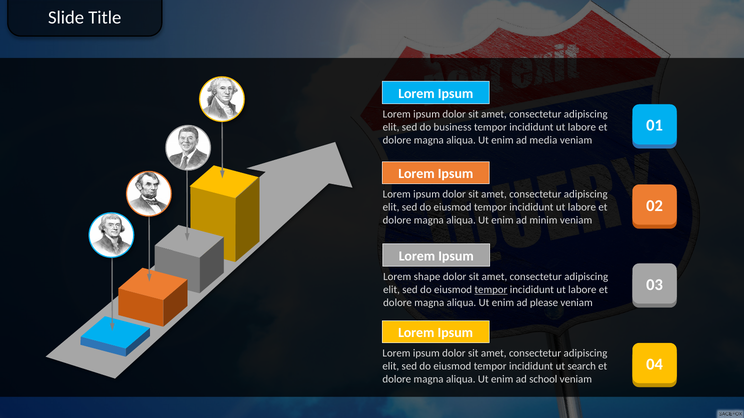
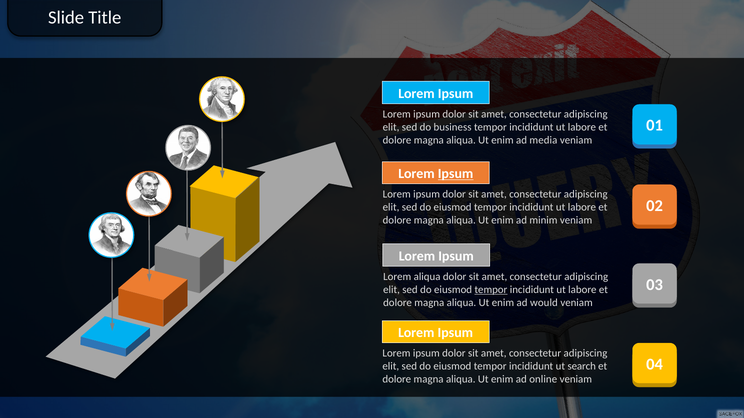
Ipsum underline: none -> present (456, 174)
Lorem shape: shape -> aliqua (427, 277)
please: please -> would (544, 303)
school: school -> online (543, 380)
